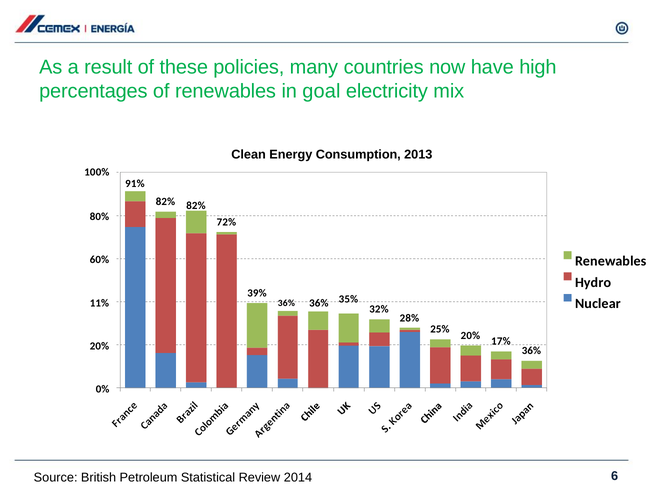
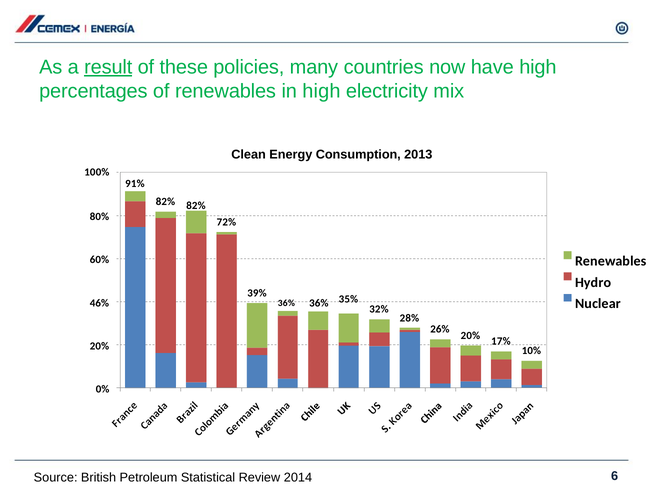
result underline: none -> present (108, 67)
in goal: goal -> high (321, 91)
11%: 11% -> 46% (99, 303)
25%: 25% -> 26% (440, 329)
36%: 36% -> 10% (531, 350)
